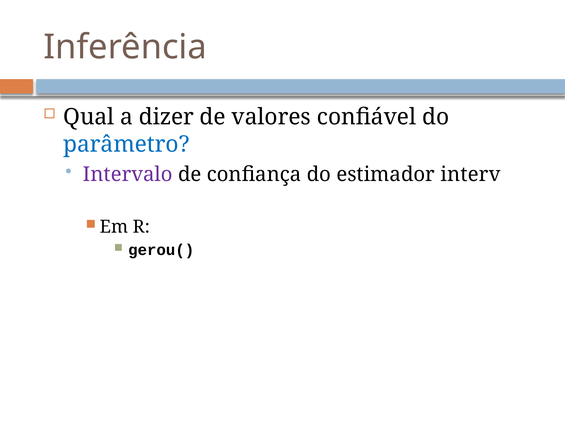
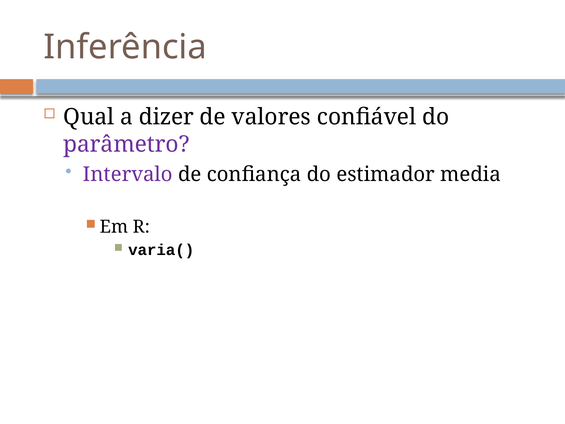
parâmetro colour: blue -> purple (126, 144)
interv: interv -> media (471, 174)
gerou(: gerou( -> varia( (161, 250)
